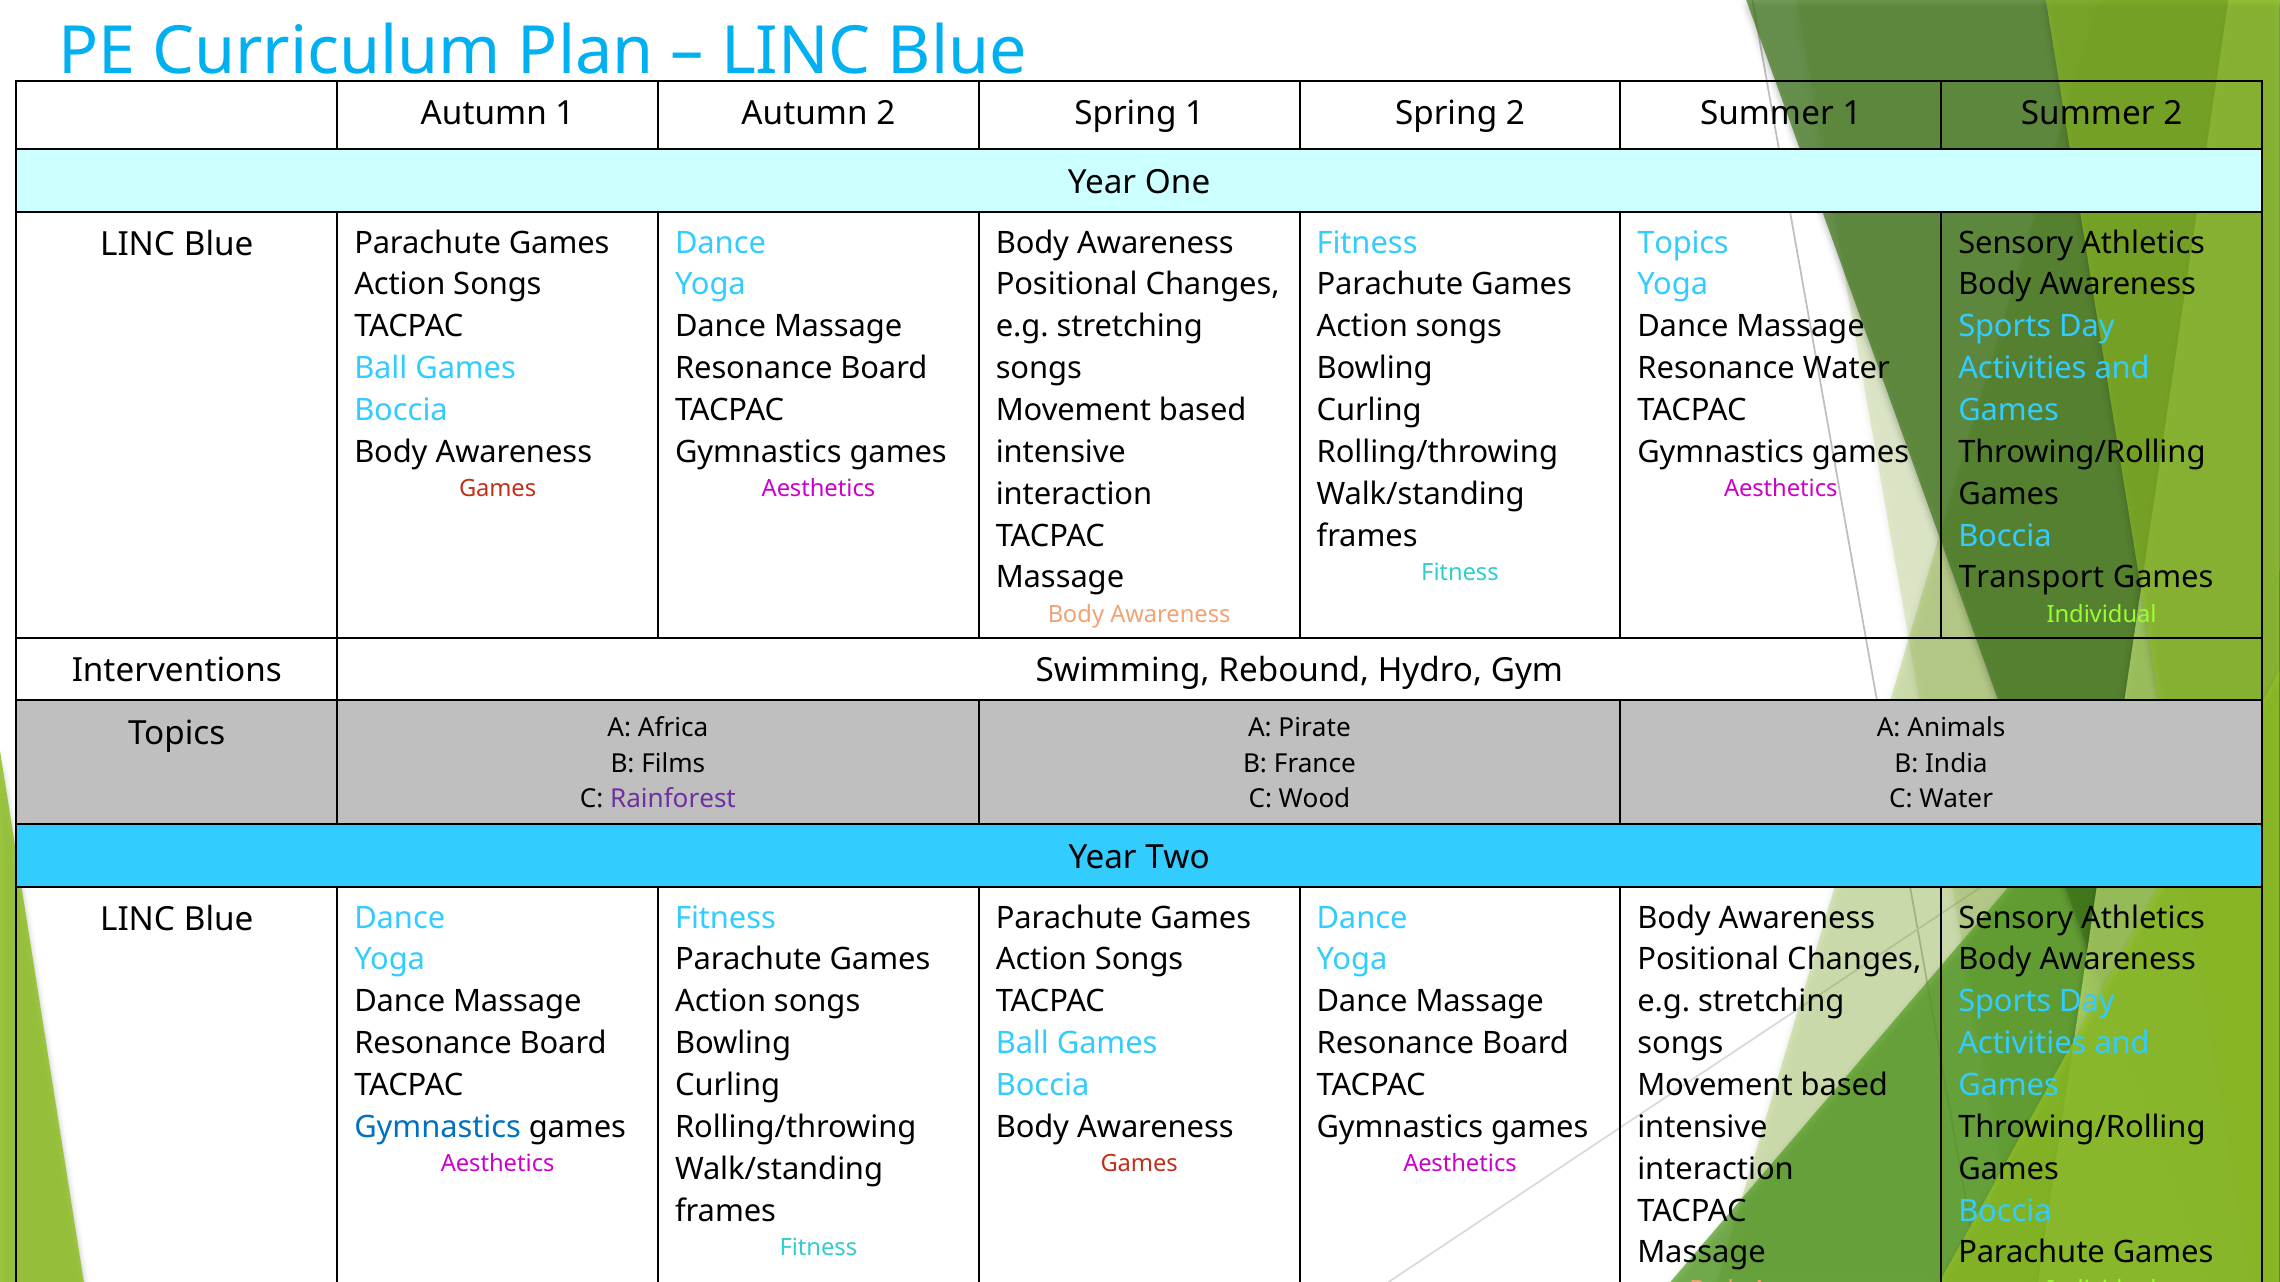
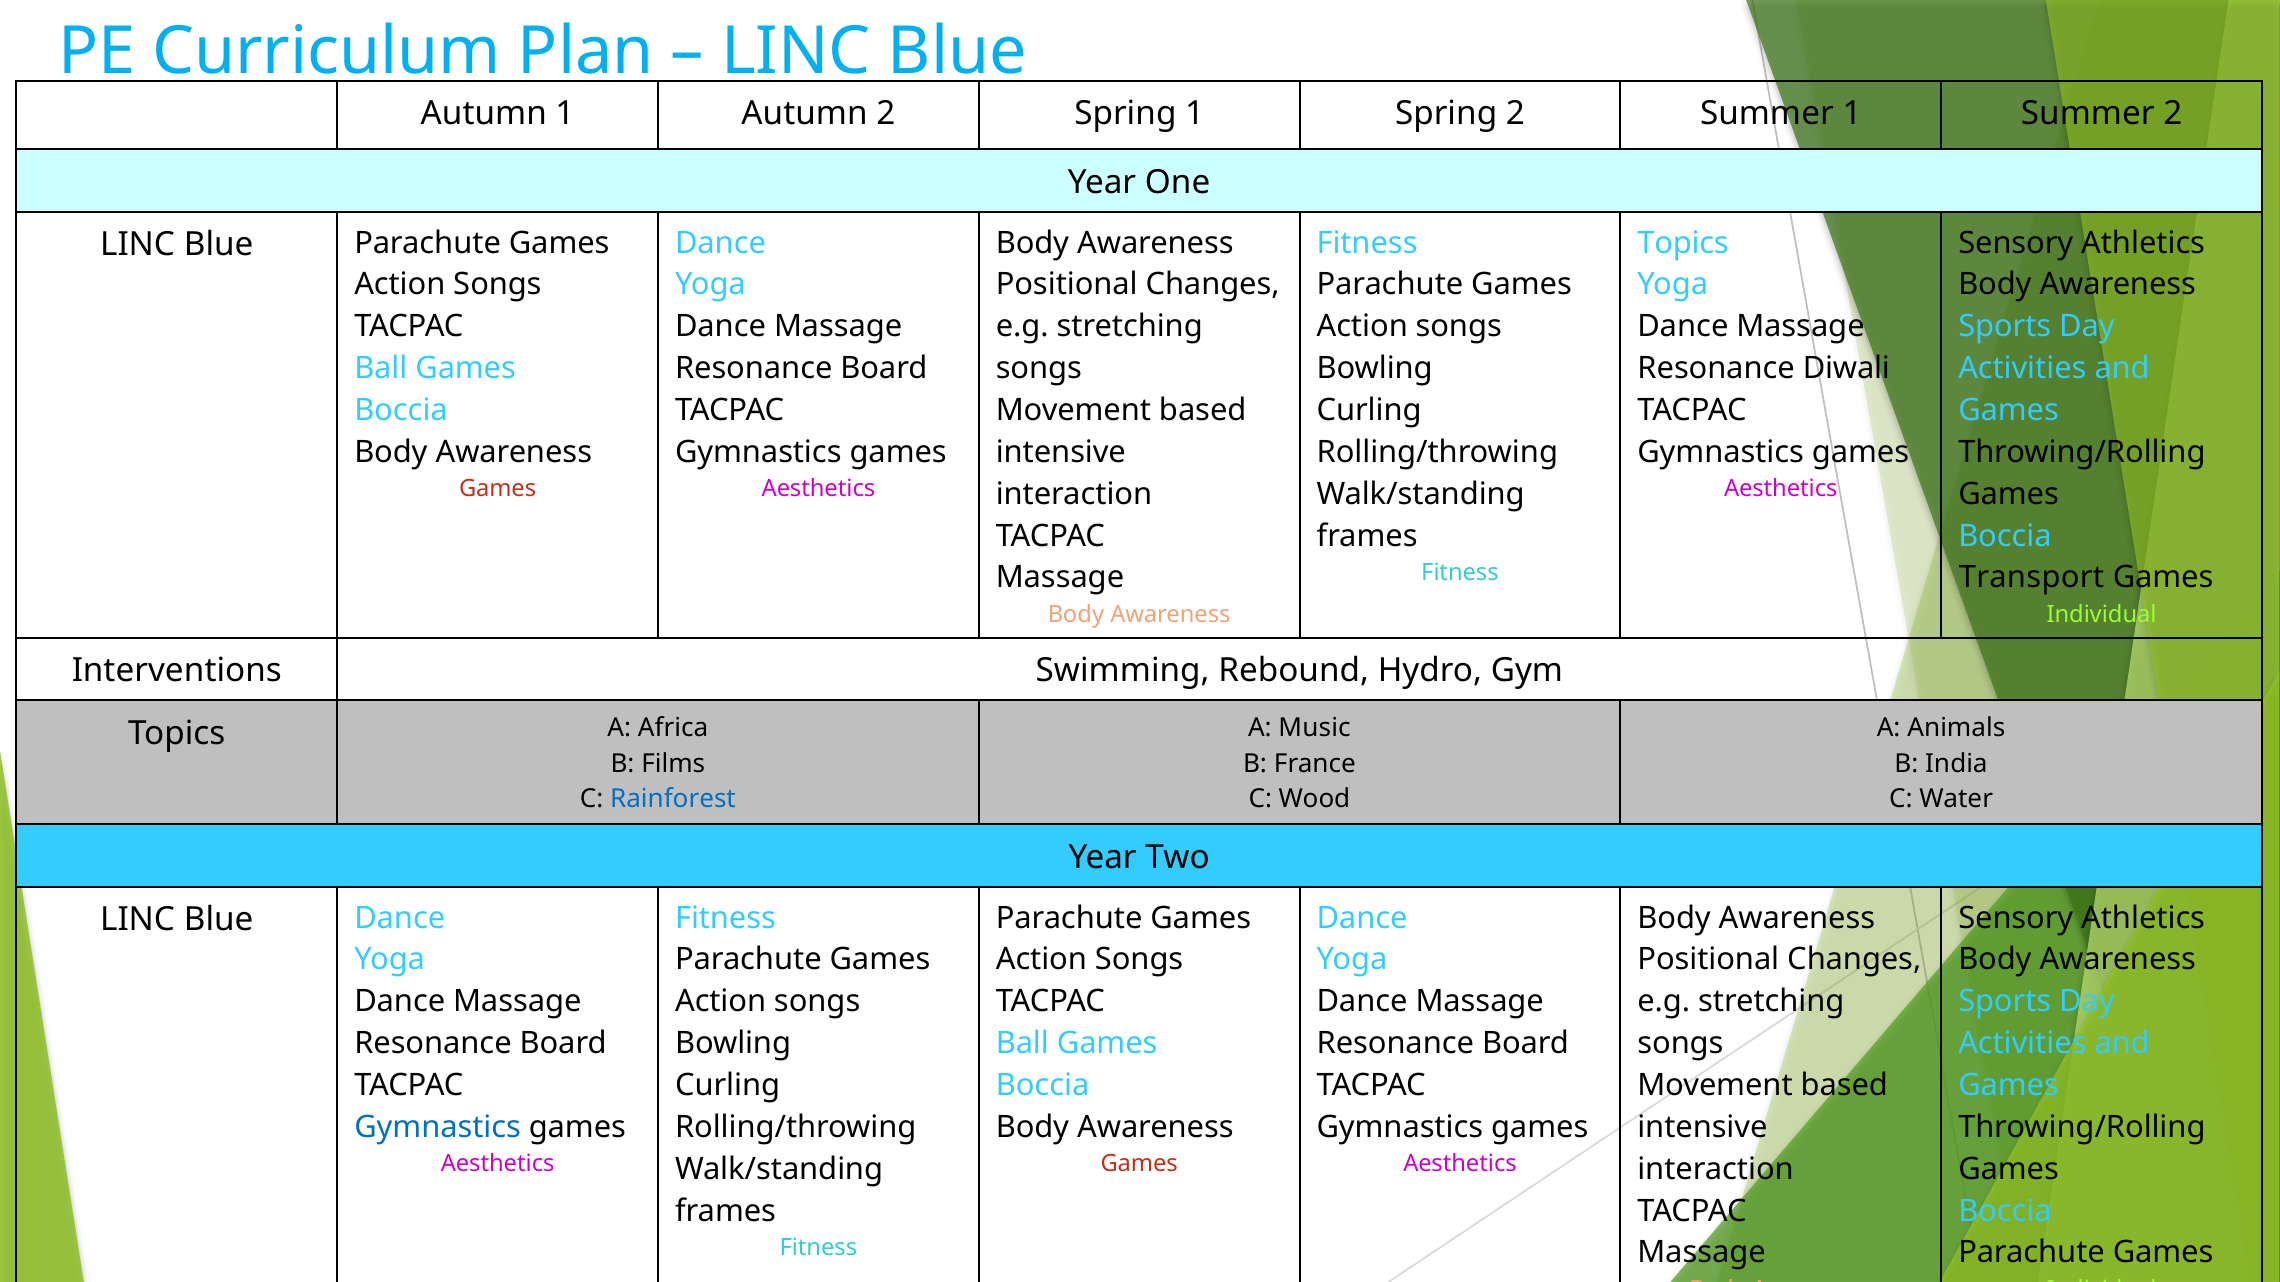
Resonance Water: Water -> Diwali (1846, 369)
Pirate: Pirate -> Music (1315, 728)
Rainforest colour: purple -> blue (673, 800)
